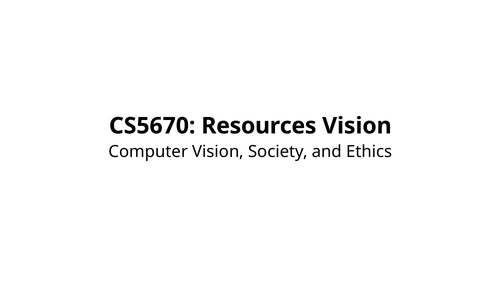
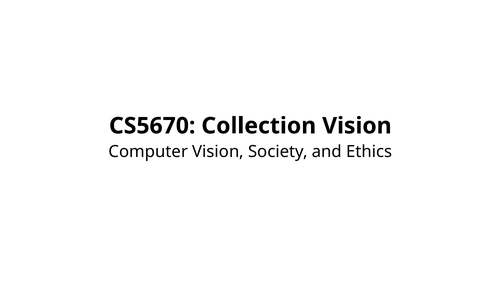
Resources: Resources -> Collection (259, 126)
